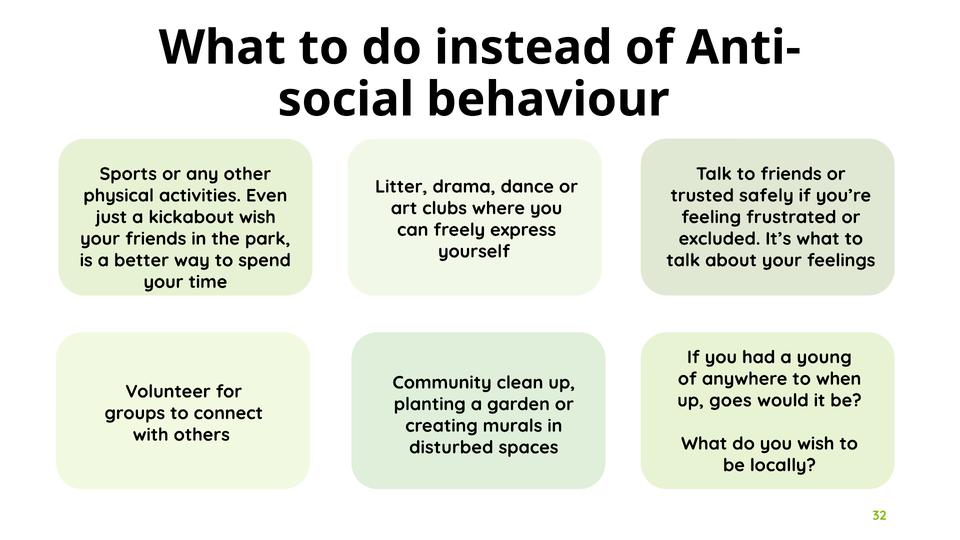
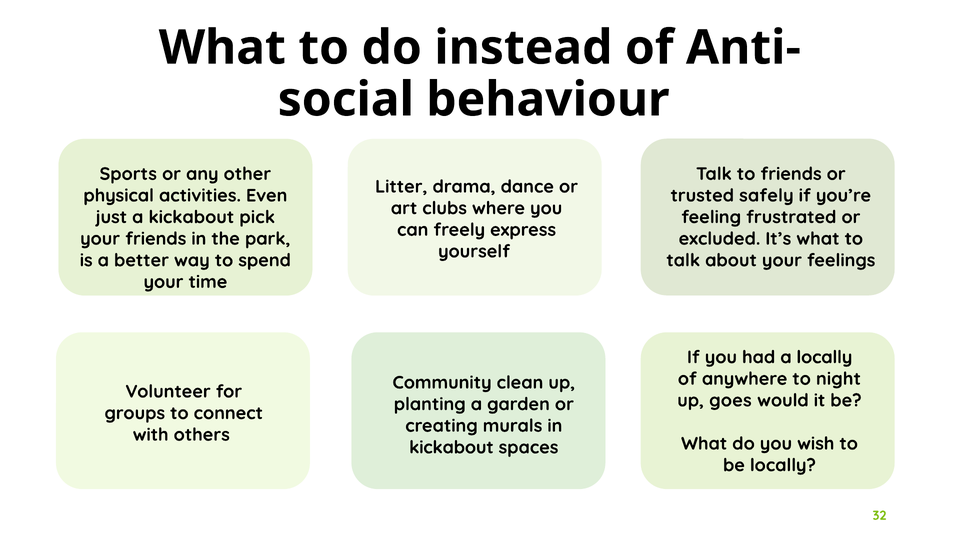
kickabout wish: wish -> pick (257, 217)
a young: young -> locally (824, 357)
when: when -> night (838, 379)
disturbed: disturbed -> kickabout (451, 447)
